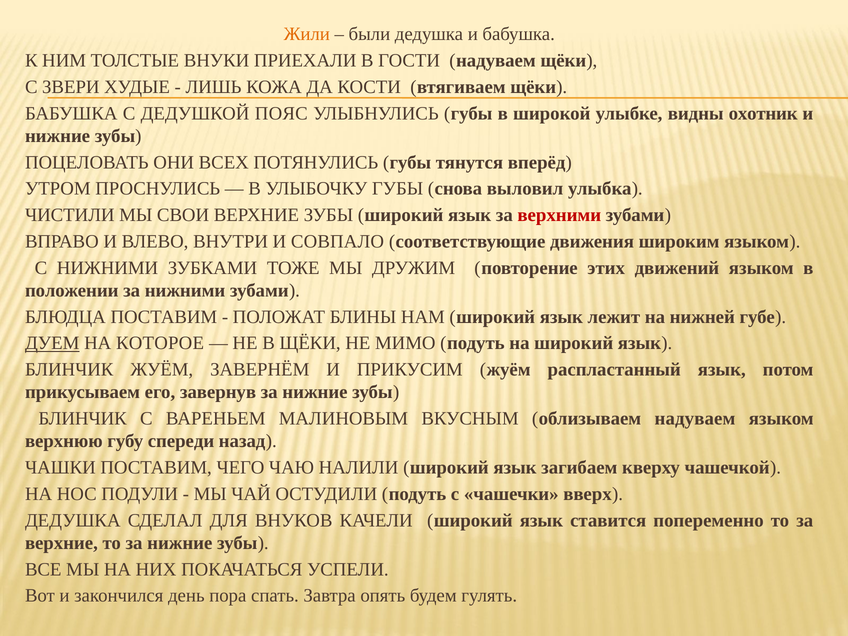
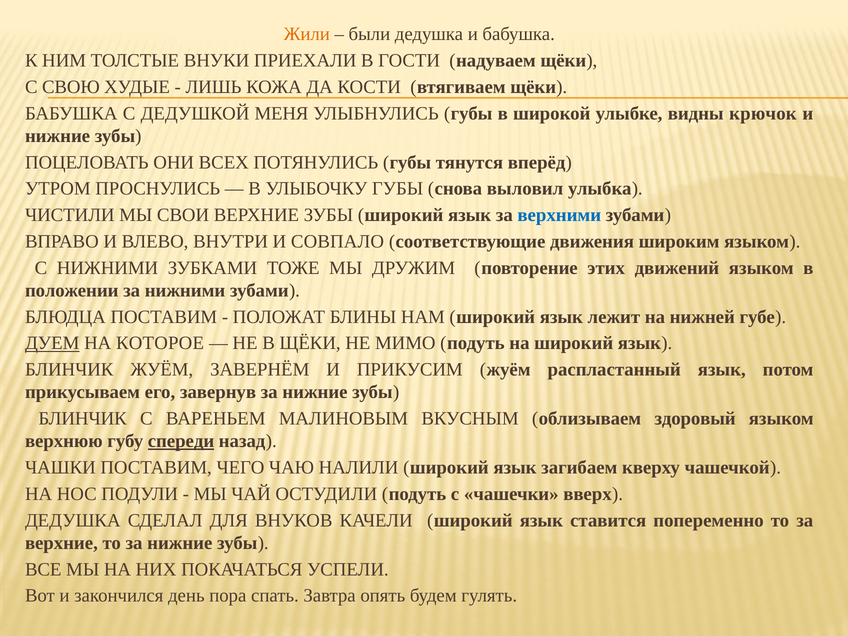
ЗВЕРИ: ЗВЕРИ -> СВОЮ (71, 87)
ПОЯС: ПОЯС -> МЕНЯ (281, 113)
охотник: охотник -> крючок (763, 113)
верхними colour: red -> blue (559, 215)
облизываем надуваем: надуваем -> здоровый (695, 419)
спереди underline: none -> present (181, 441)
